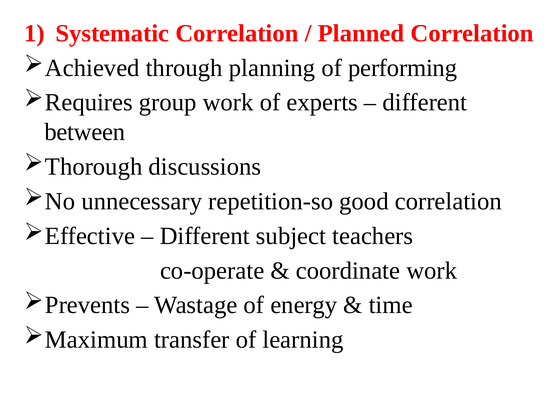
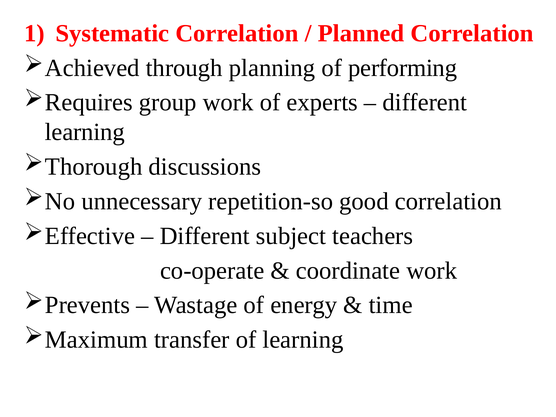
between: between -> learning (85, 132)
